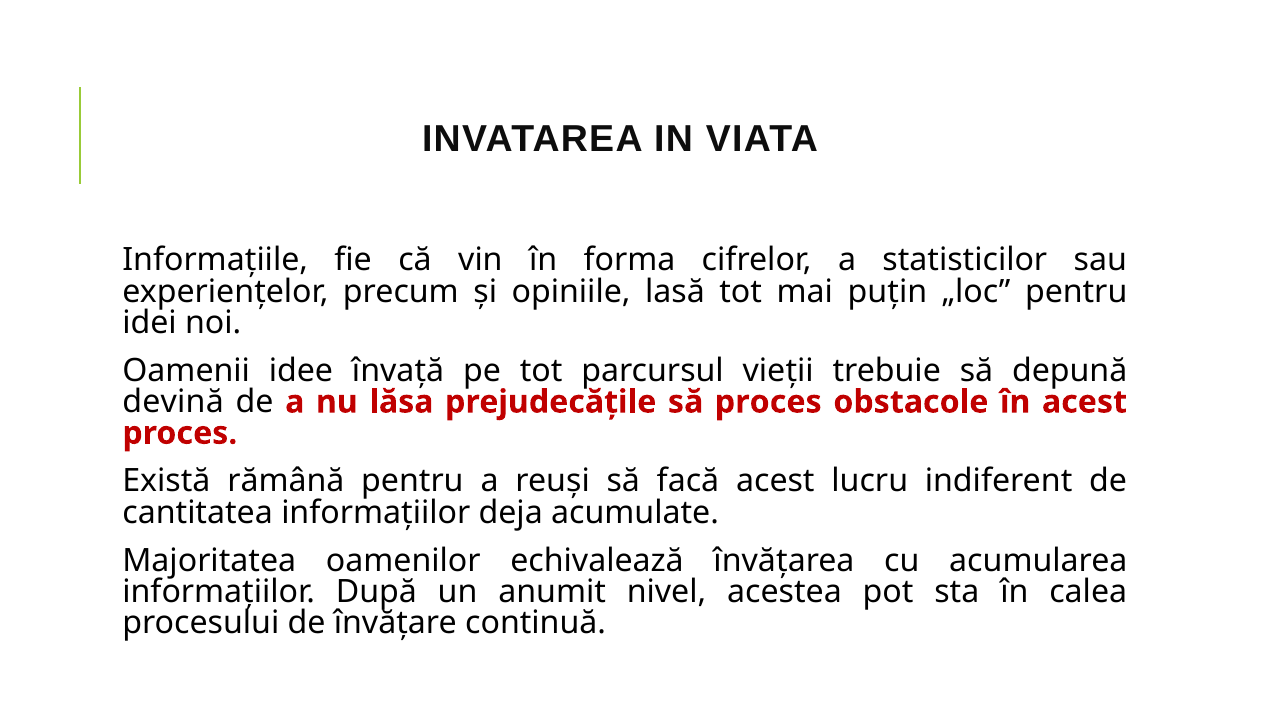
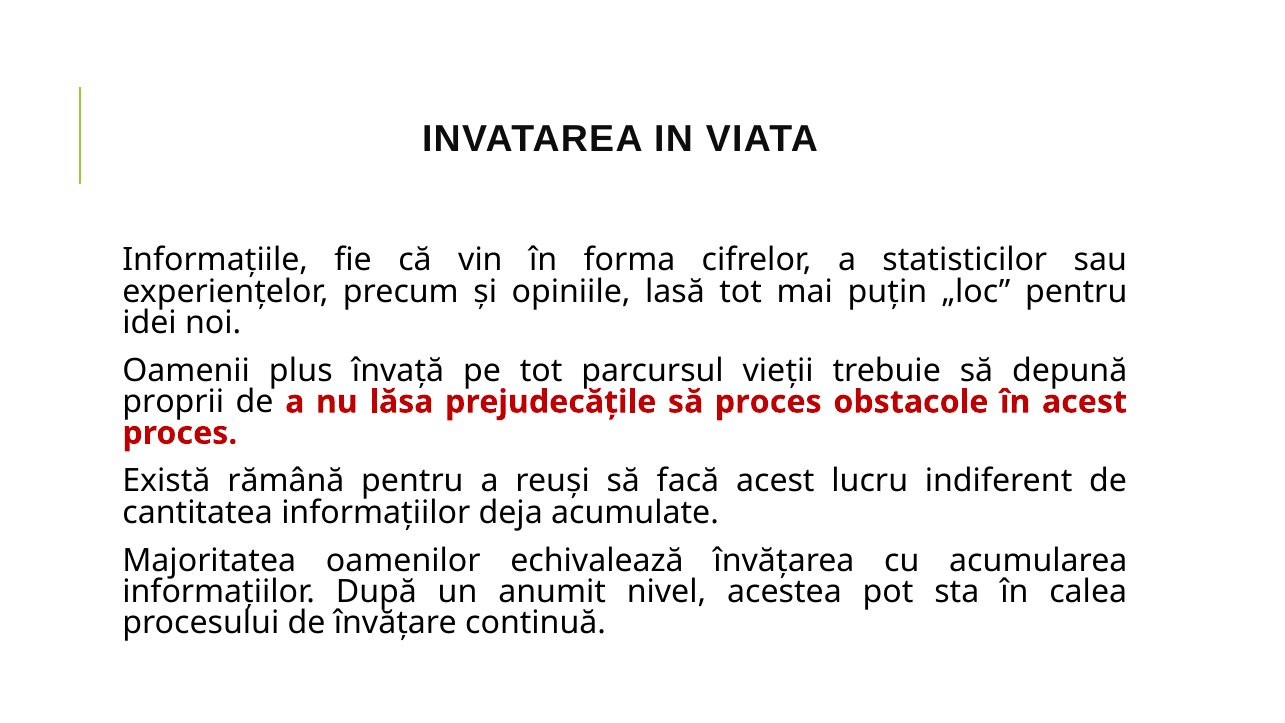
idee: idee -> plus (301, 371)
devină: devină -> proprii (173, 402)
